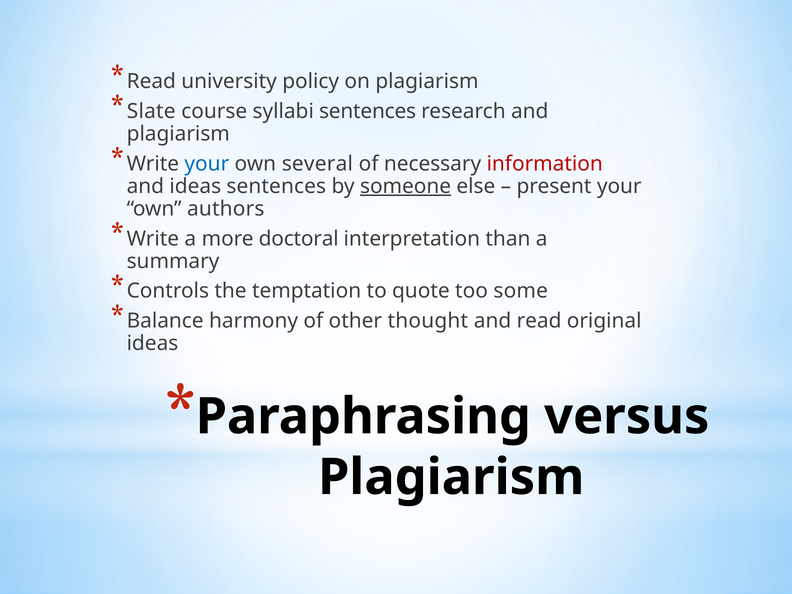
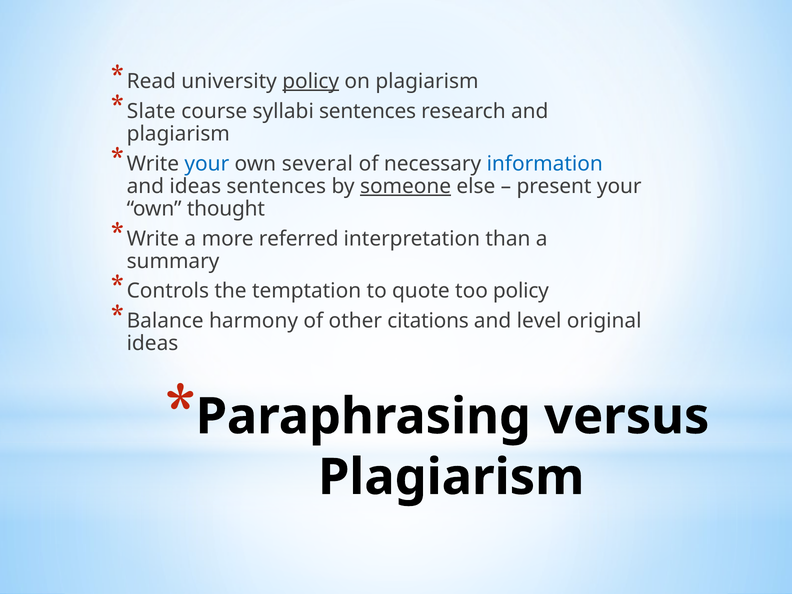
policy underline: none -> present (311, 81)
information colour: red -> blue (545, 164)
authors: authors -> thought (226, 209)
doctoral: doctoral -> referred (299, 239)
too some: some -> policy (521, 291)
thought: thought -> citations (428, 321)
and read: read -> level (539, 321)
